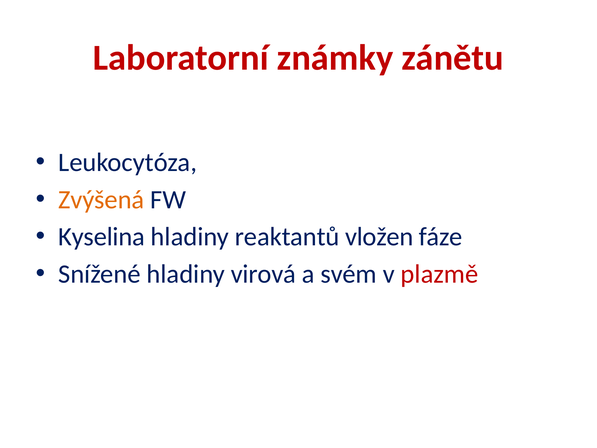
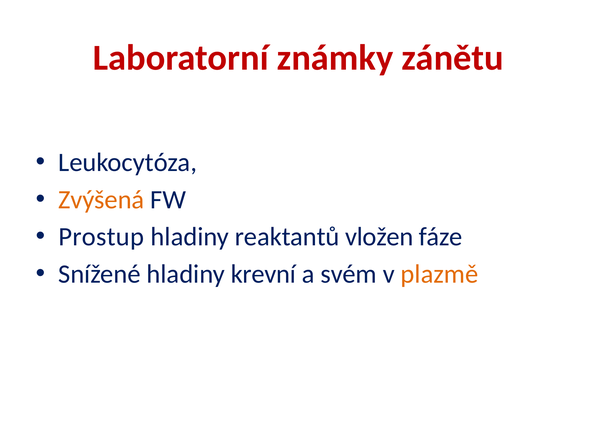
Kyselina: Kyselina -> Prostup (101, 237)
virová: virová -> krevní (263, 274)
plazmě colour: red -> orange (439, 274)
